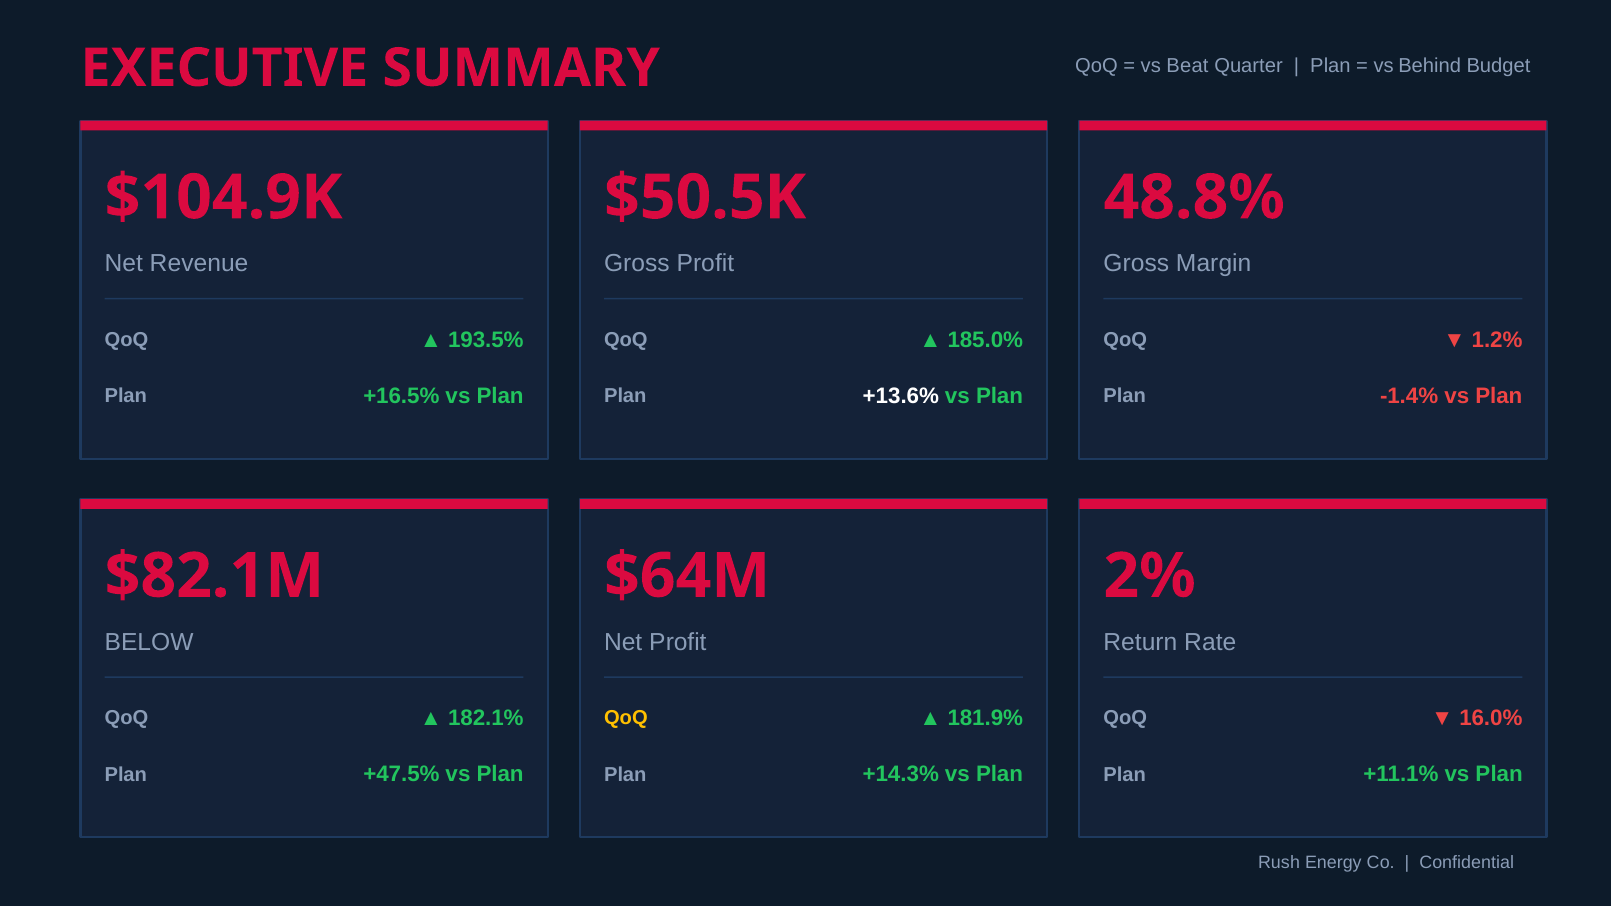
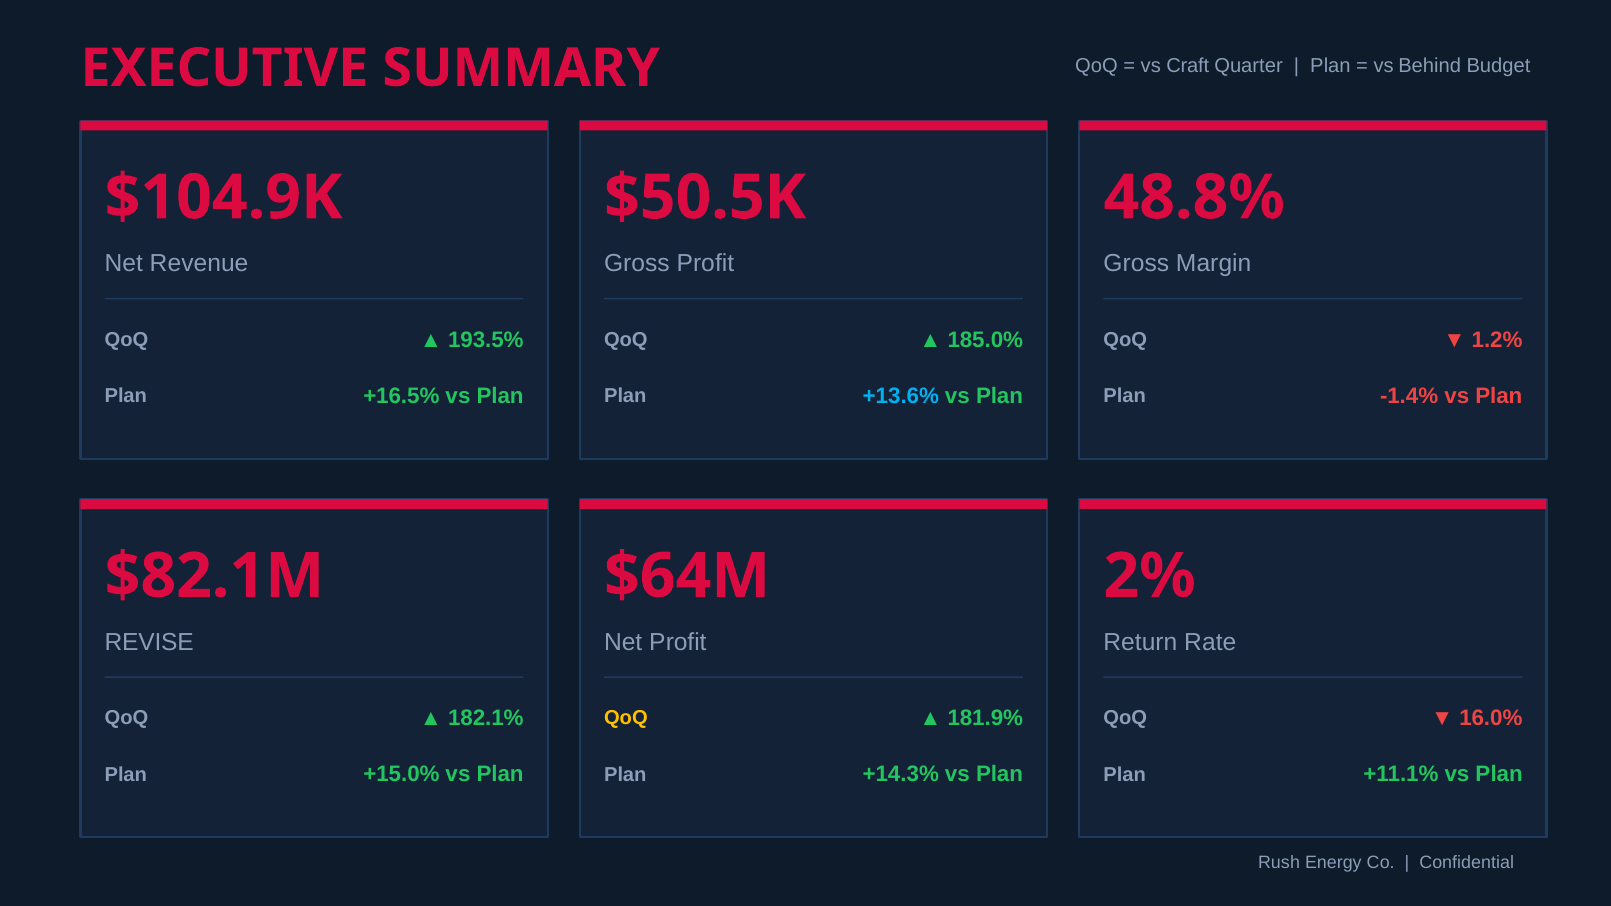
Beat: Beat -> Craft (1188, 66)
+13.6% colour: white -> light blue (901, 396)
BELOW: BELOW -> REVISE (149, 642)
+47.5%: +47.5% -> +15.0% (401, 775)
